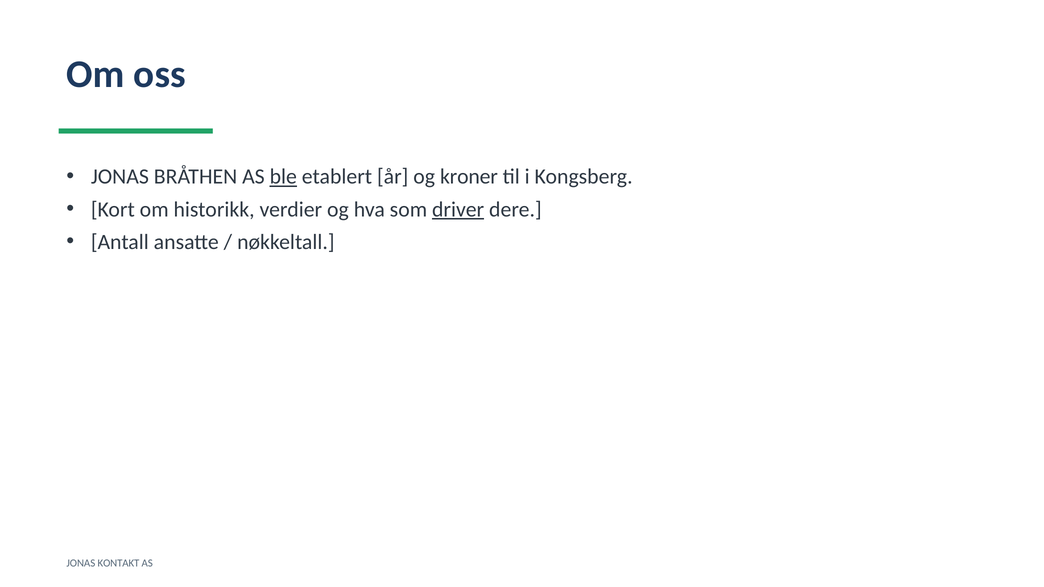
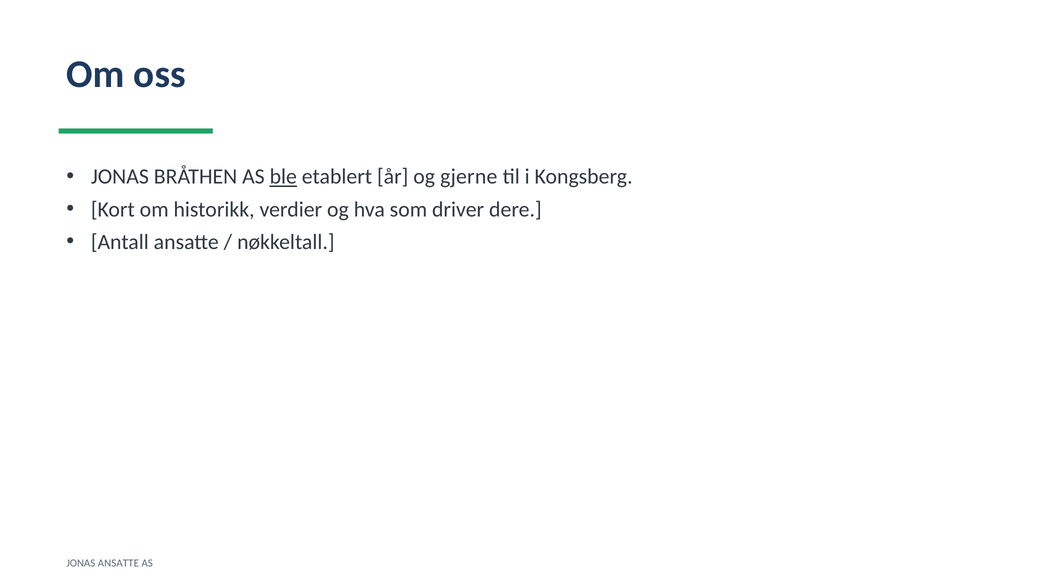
kroner: kroner -> gjerne (469, 177)
driver underline: present -> none (458, 209)
JONAS KONTAKT: KONTAKT -> ANSATTE (118, 563)
